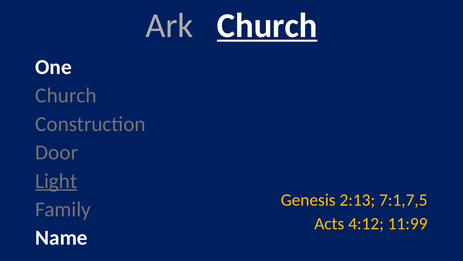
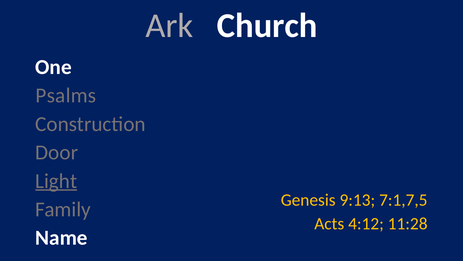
Church underline: present -> none (267, 26)
Church: Church -> Psalms (66, 95)
2:13: 2:13 -> 9:13 (357, 200)
11:99: 11:99 -> 11:28 (408, 223)
